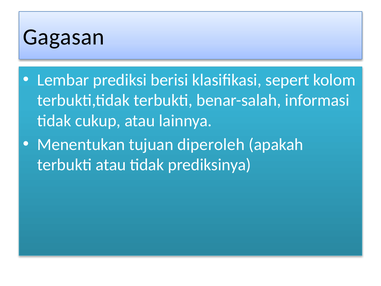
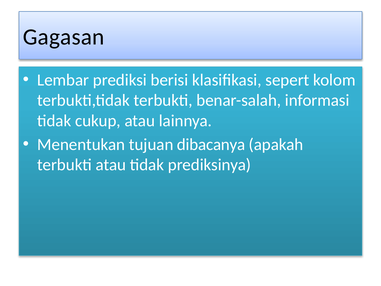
diperoleh: diperoleh -> dibacanya (211, 144)
